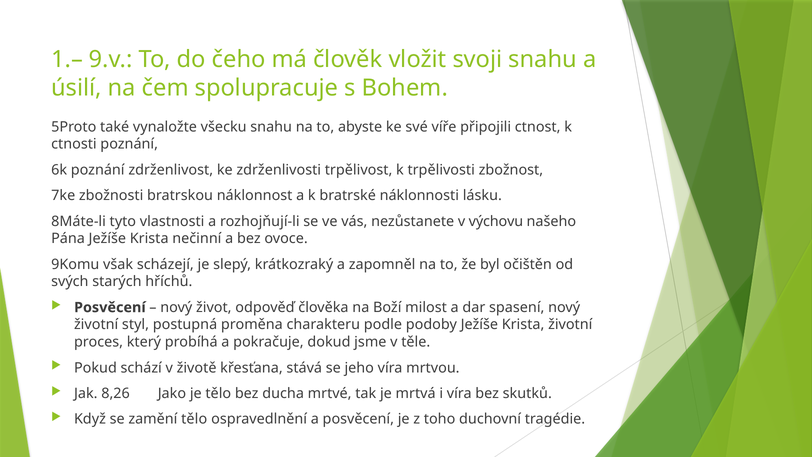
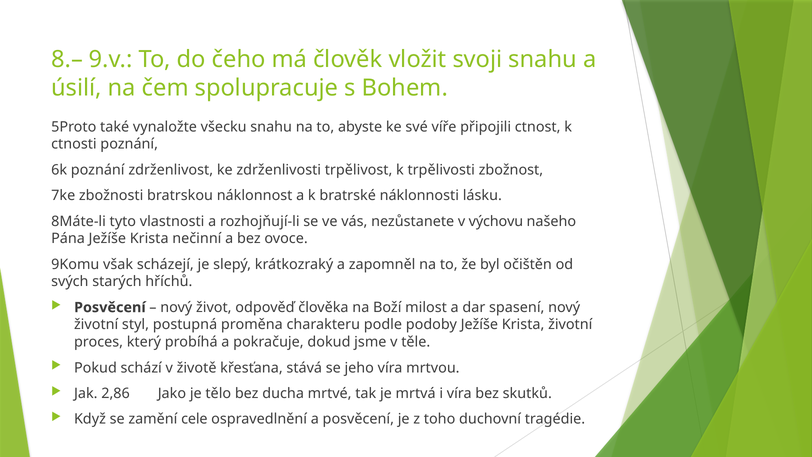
1.–: 1.– -> 8.– (67, 60)
8,26: 8,26 -> 2,86 (116, 393)
zamění tělo: tělo -> cele (194, 419)
